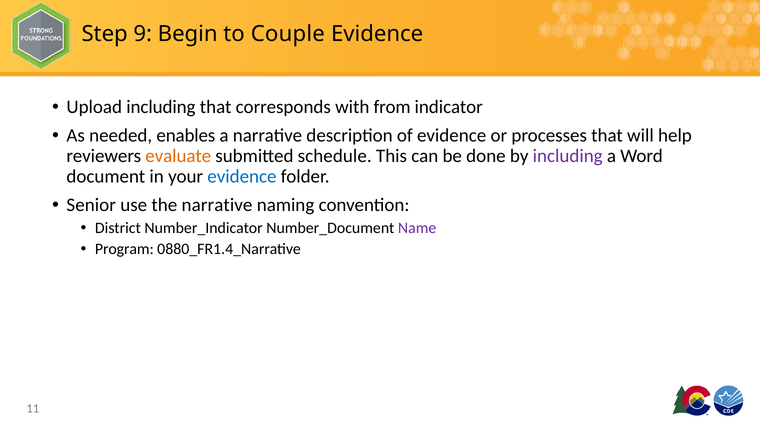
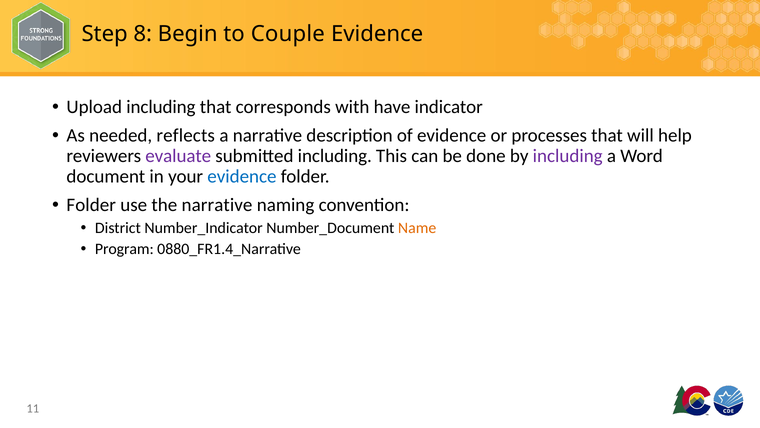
9: 9 -> 8 (143, 34)
from: from -> have (392, 107)
enables: enables -> reflects (186, 135)
evaluate colour: orange -> purple (178, 156)
submitted schedule: schedule -> including (335, 156)
Senior: Senior -> Folder (91, 205)
Name colour: purple -> orange (417, 228)
